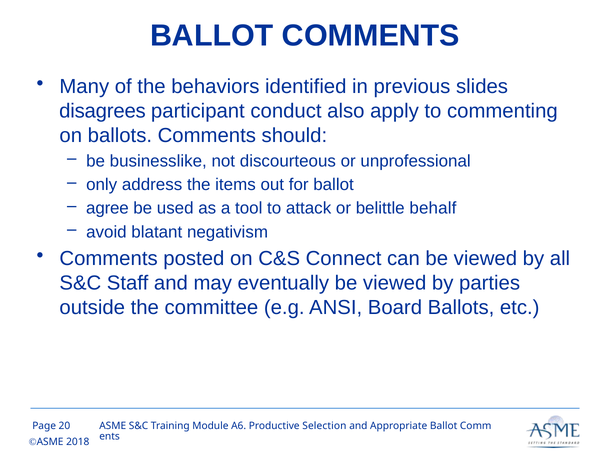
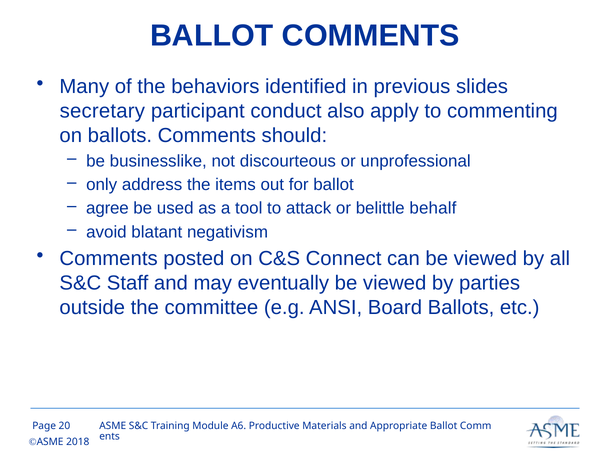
disagrees: disagrees -> secretary (102, 111)
Selection: Selection -> Materials (324, 426)
